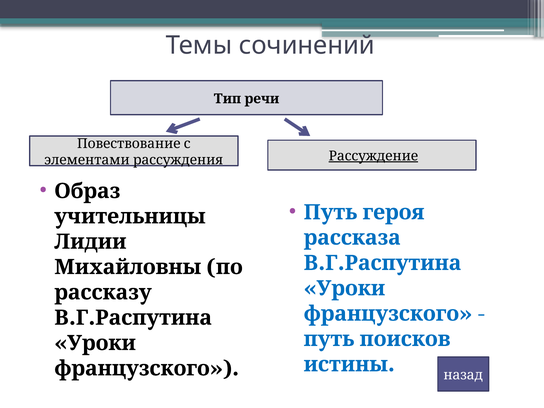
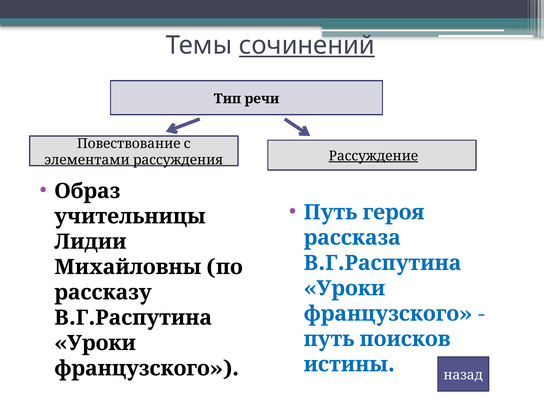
сочинений underline: none -> present (307, 45)
